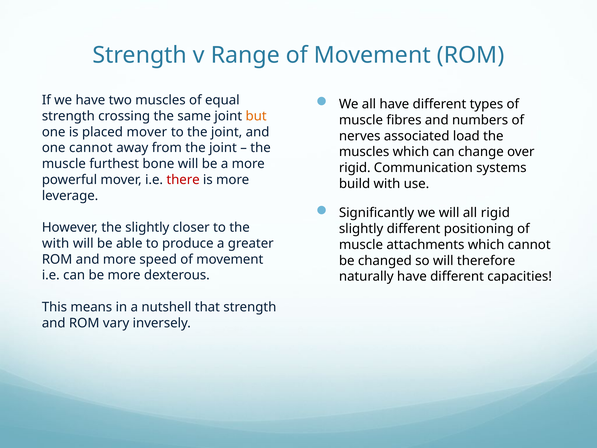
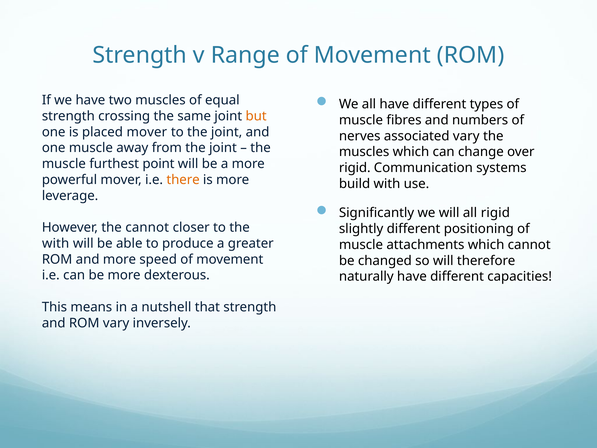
associated load: load -> vary (466, 136)
one cannot: cannot -> muscle (91, 148)
bone: bone -> point (158, 164)
there colour: red -> orange (183, 180)
the slightly: slightly -> cannot (147, 227)
